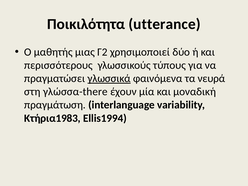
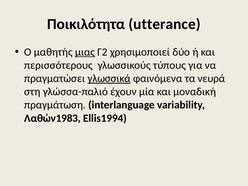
μιας underline: none -> present (85, 52)
γλώσσα-there: γλώσσα-there -> γλώσσα-παλιό (75, 92)
Κτήρια1983: Κτήρια1983 -> Λαθών1983 (52, 118)
